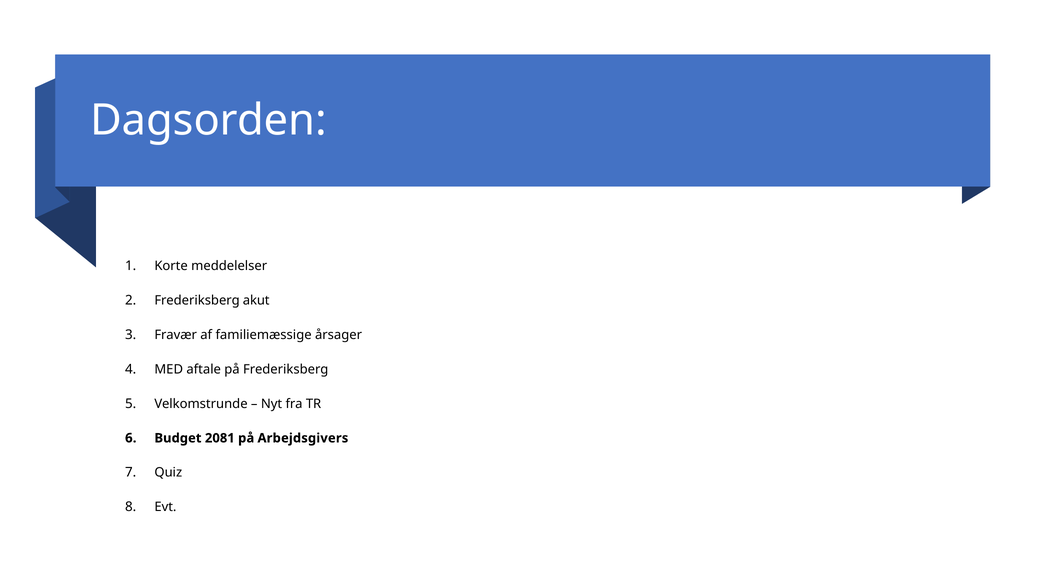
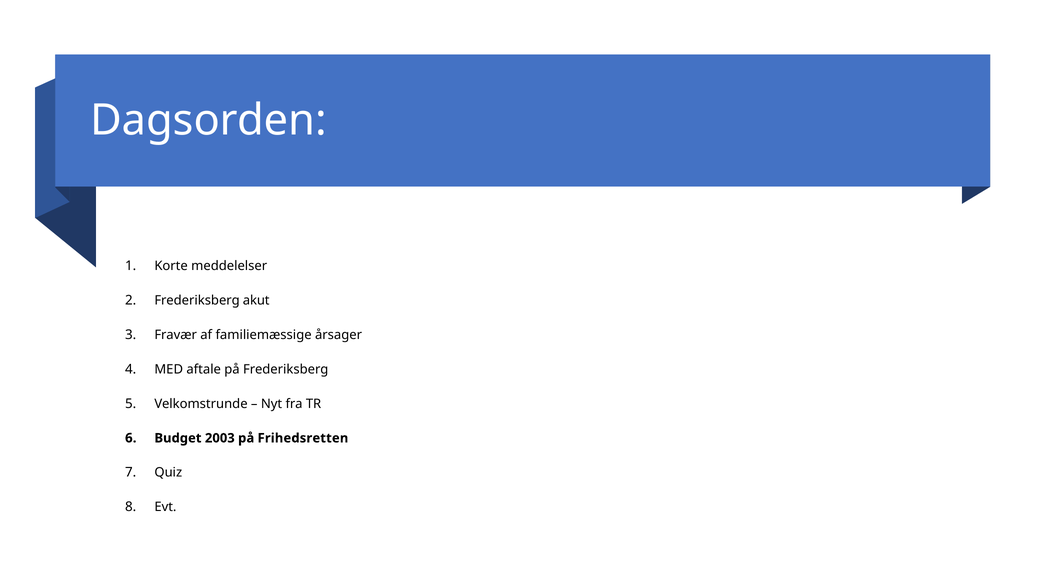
2081: 2081 -> 2003 (220, 438)
Arbejdsgivers: Arbejdsgivers -> Frihedsretten (303, 438)
